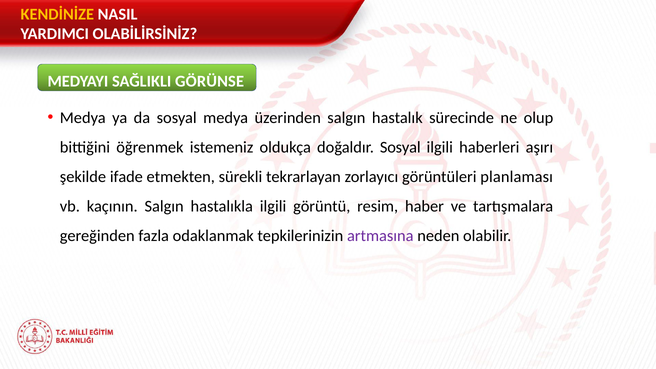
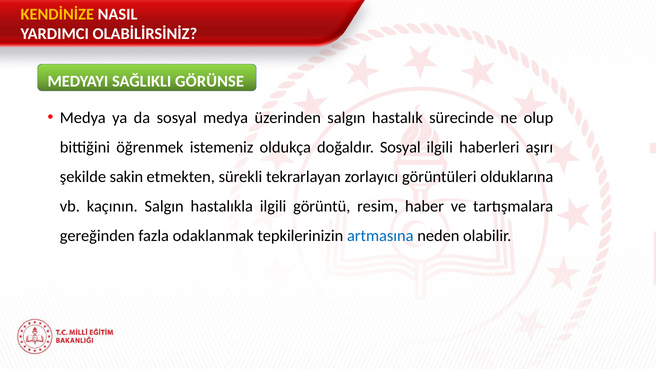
ifade: ifade -> sakin (126, 177)
planlaması: planlaması -> olduklarına (517, 177)
artmasına colour: purple -> blue (380, 236)
